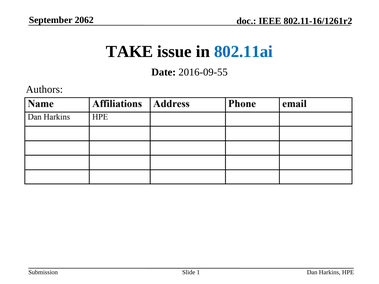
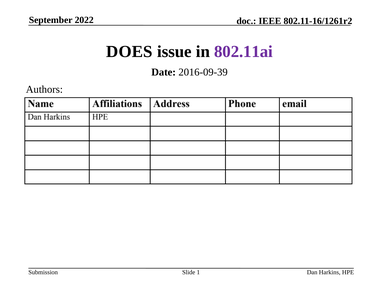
2062: 2062 -> 2022 (84, 20)
TAKE: TAKE -> DOES (129, 52)
802.11ai colour: blue -> purple (243, 52)
2016-09-55: 2016-09-55 -> 2016-09-39 (203, 72)
